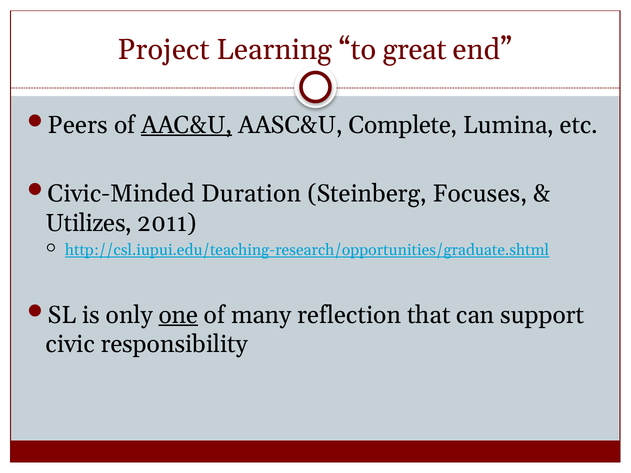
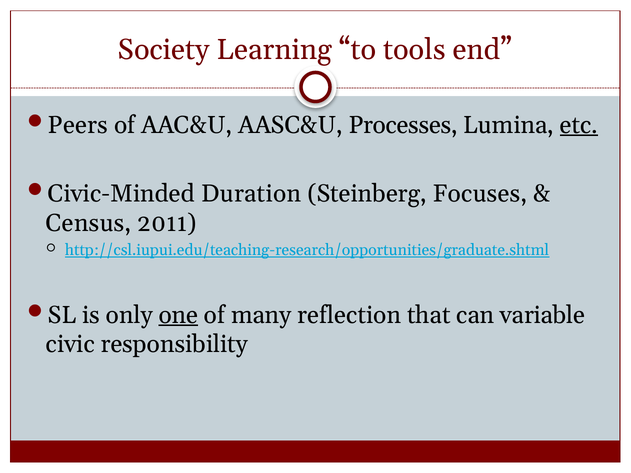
Project: Project -> Society (164, 50)
great: great -> tools (414, 50)
AAC&U underline: present -> none (187, 125)
Complete: Complete -> Processes (403, 125)
etc underline: none -> present (579, 125)
Utilizes: Utilizes -> Census (89, 223)
support: support -> variable (542, 315)
